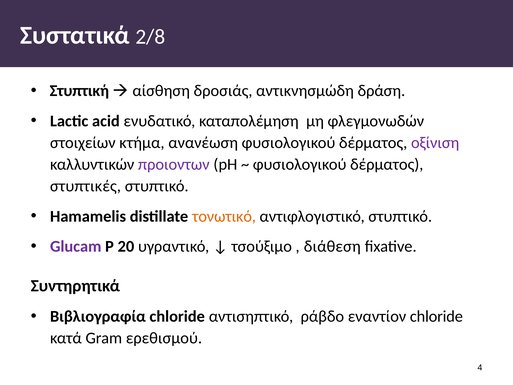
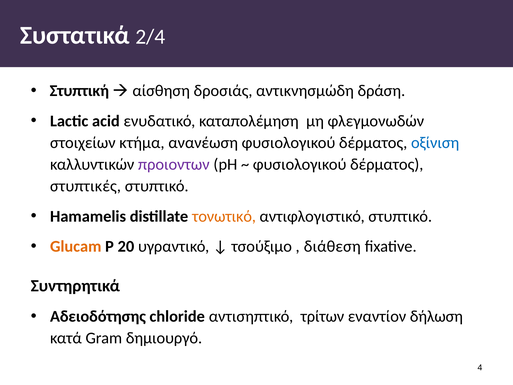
2/8: 2/8 -> 2/4 (150, 37)
οξίνιση colour: purple -> blue (435, 143)
Glucam colour: purple -> orange (76, 246)
Βιβλιογραφία: Βιβλιογραφία -> Αδειοδότησης (98, 316)
ράβδο: ράβδο -> τρίτων (322, 316)
εναντίον chloride: chloride -> δήλωση (436, 316)
ερεθισμού: ερεθισμού -> δημιουργό (164, 338)
